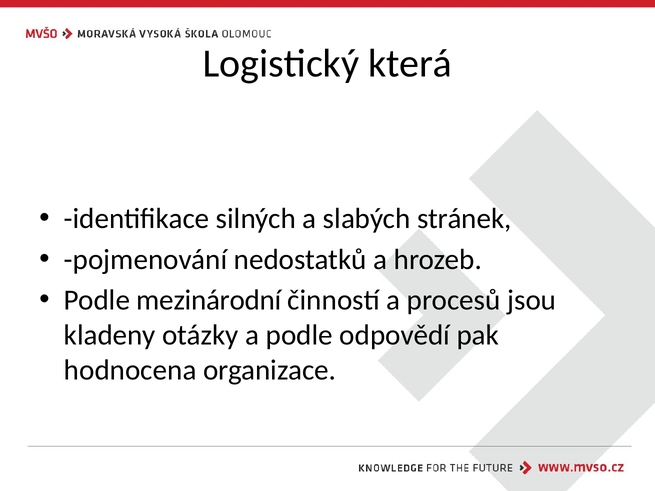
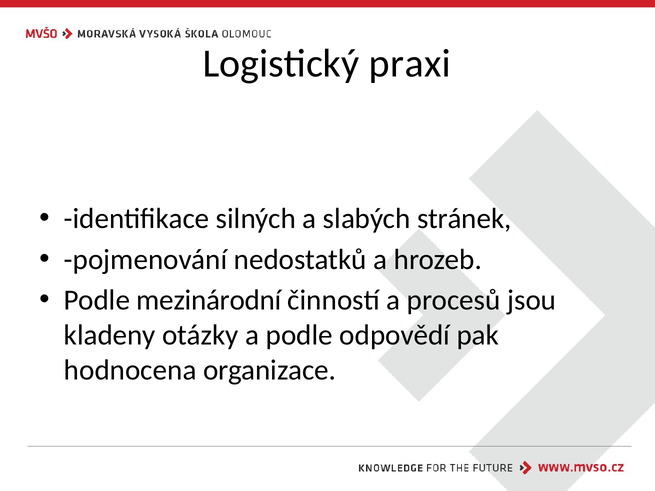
která: která -> praxi (410, 63)
